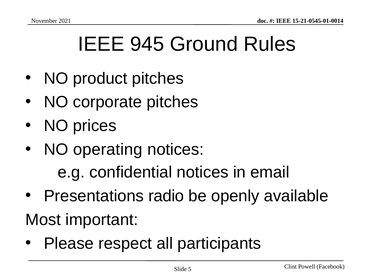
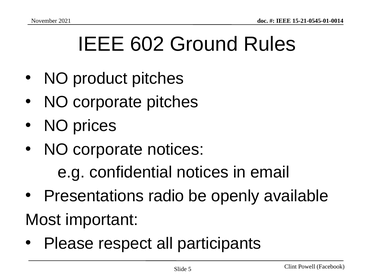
945: 945 -> 602 (147, 44)
operating: operating -> corporate (108, 150)
